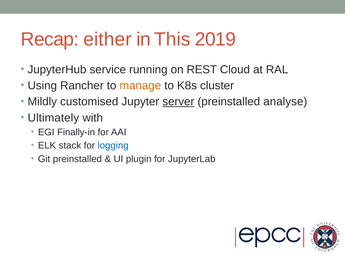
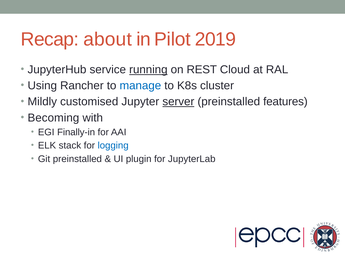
either: either -> about (108, 39)
This: This -> Pilot (172, 39)
running underline: none -> present (148, 70)
manage colour: orange -> blue (140, 86)
analyse: analyse -> features (285, 102)
Ultimately: Ultimately -> Becoming (53, 118)
